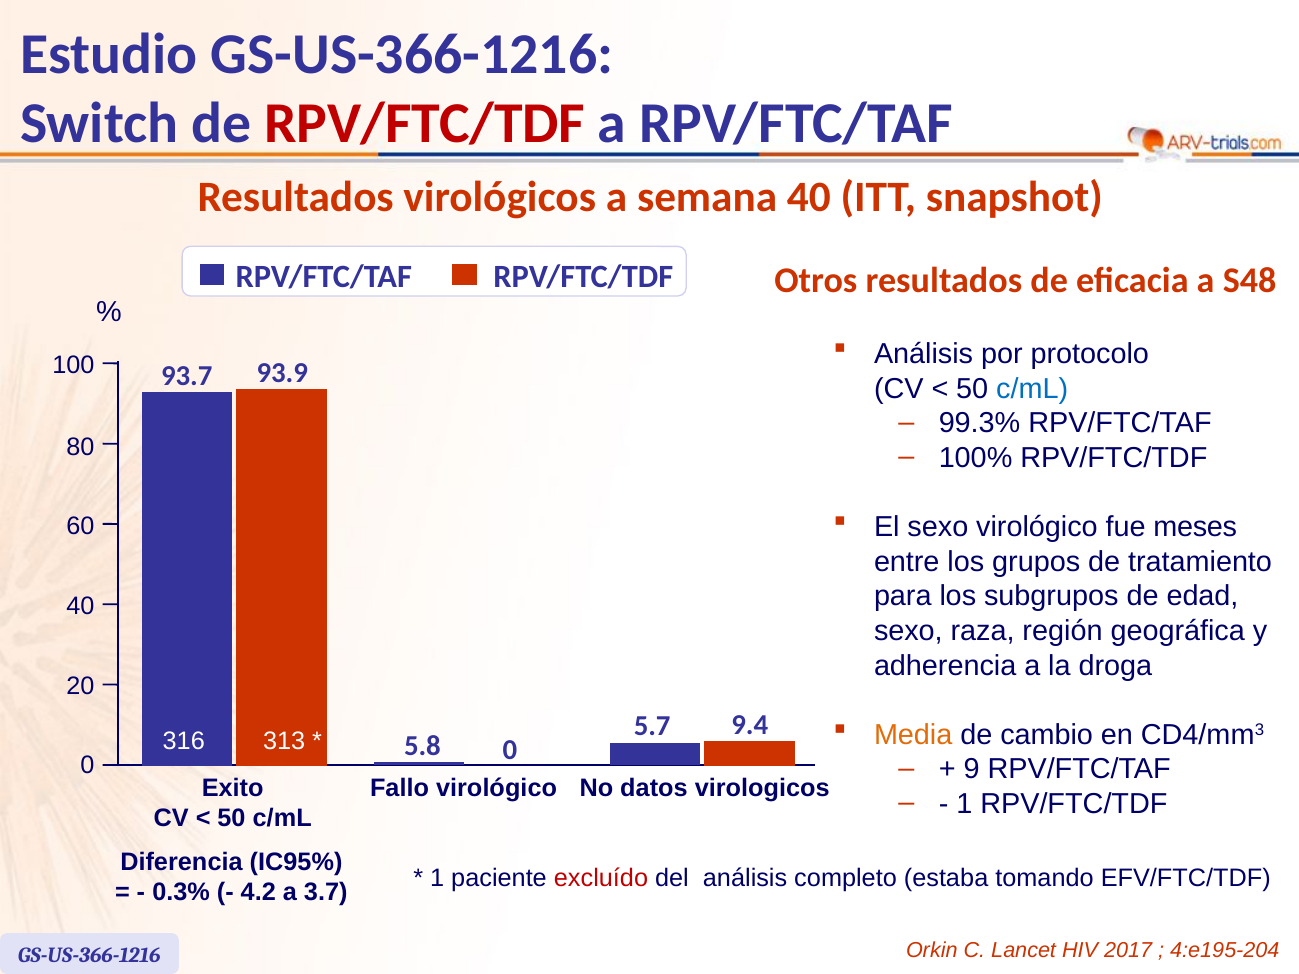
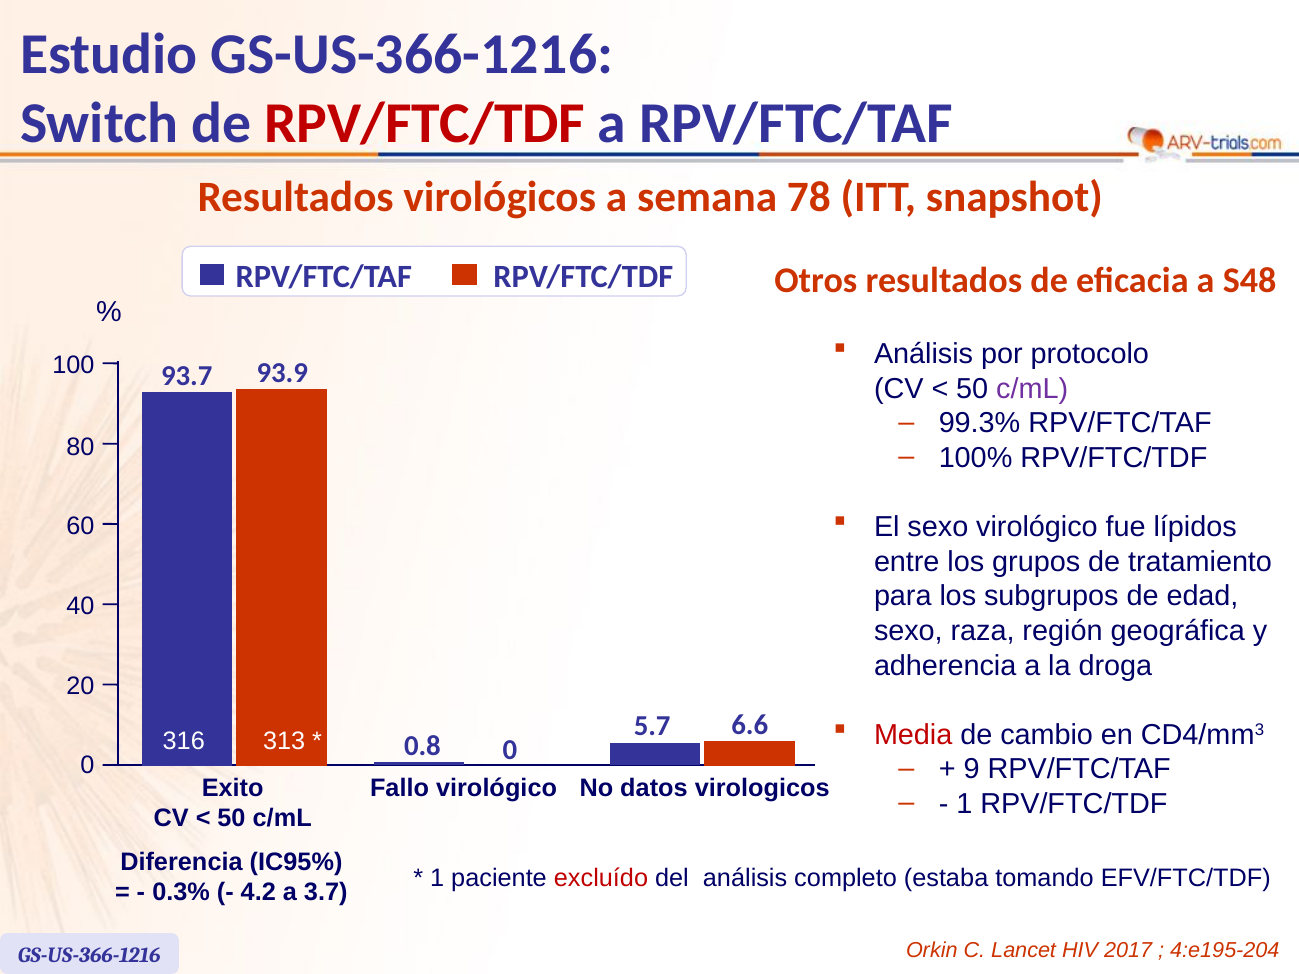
semana 40: 40 -> 78 (809, 197)
c/mL colour: blue -> purple (1032, 389)
meses: meses -> lípidos (1195, 527)
9.4: 9.4 -> 6.6 (750, 725)
Media colour: orange -> red (913, 735)
5.8: 5.8 -> 0.8 (422, 746)
